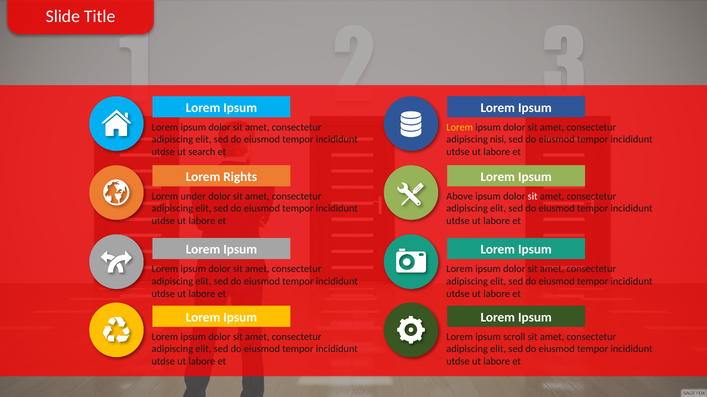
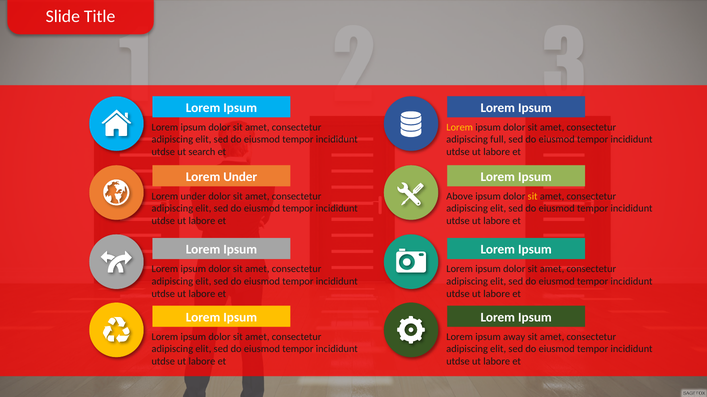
nisi: nisi -> full (498, 140)
Rights: Rights -> Under (240, 177)
sit colour: white -> yellow (533, 196)
scroll: scroll -> away (514, 337)
